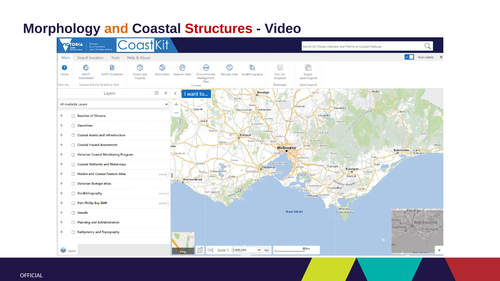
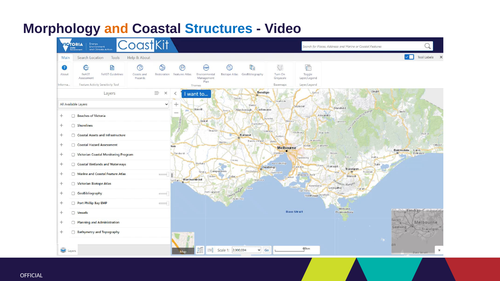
Structures colour: red -> blue (219, 29)
